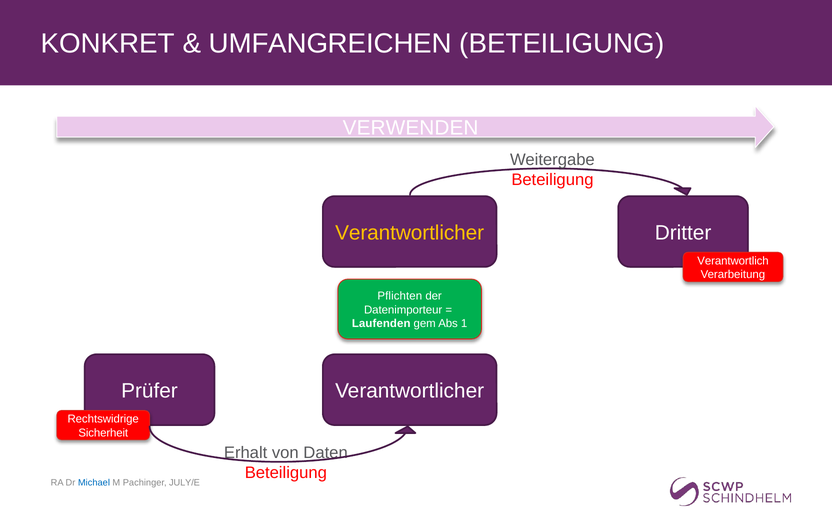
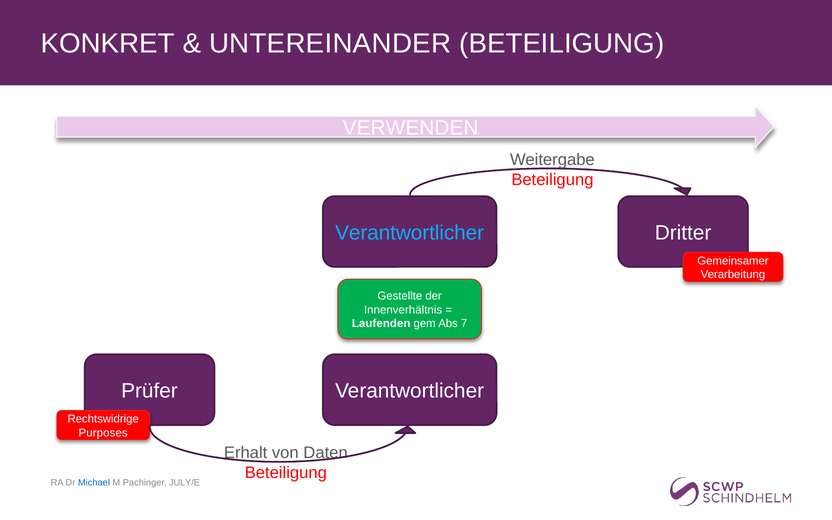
UMFANGREICHEN: UMFANGREICHEN -> UNTEREINANDER (330, 44)
Verantwortlicher colour: yellow -> light blue (410, 233)
Verantwortlich: Verantwortlich -> Gemeinsamer (733, 261)
Pflichten: Pflichten -> Gestellte (400, 296)
Datenimporteur: Datenimporteur -> Innenverhältnis (403, 310)
1: 1 -> 7 (464, 324)
Sicherheit: Sicherheit -> Purposes (103, 433)
